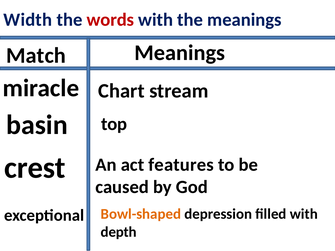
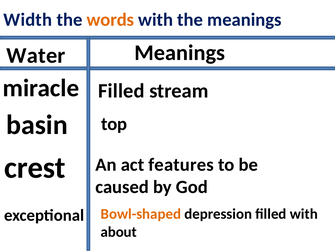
words colour: red -> orange (110, 20)
Match: Match -> Water (36, 56)
Chart: Chart -> Filled (121, 91)
depth: depth -> about (119, 232)
